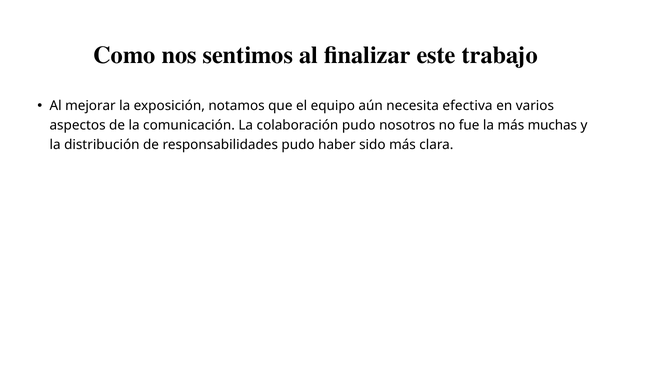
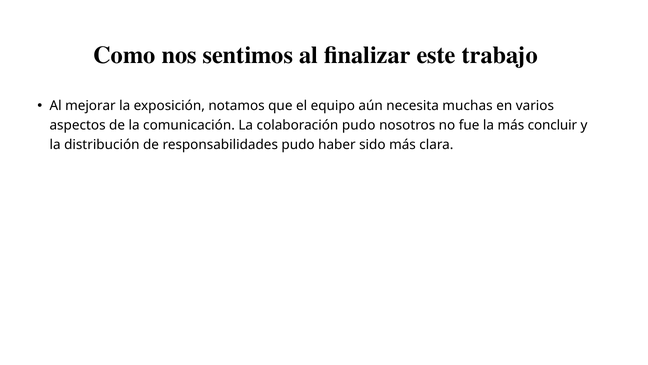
efectiva: efectiva -> muchas (468, 106)
muchas: muchas -> concluir (552, 125)
